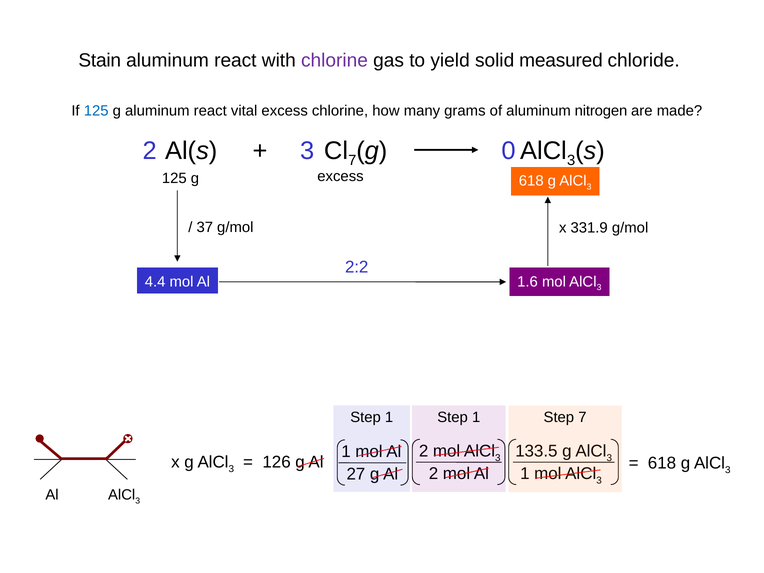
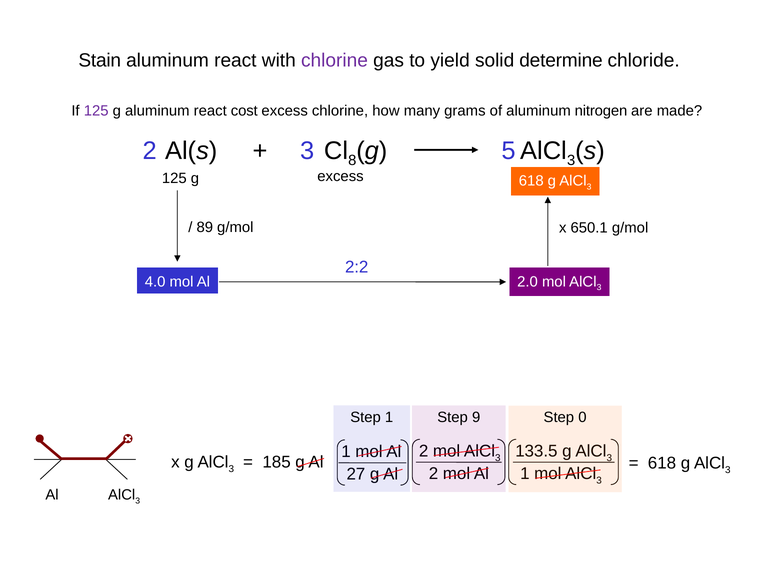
measured: measured -> determine (561, 60)
125 colour: blue -> purple (96, 111)
vital: vital -> cost (244, 111)
7: 7 -> 8 (352, 161)
0: 0 -> 5 (508, 151)
37: 37 -> 89 (205, 227)
331.9: 331.9 -> 650.1 (589, 228)
4.4: 4.4 -> 4.0 (155, 282)
1.6: 1.6 -> 2.0 (528, 282)
1: 1 -> 9 (476, 417)
Step 7: 7 -> 0 (582, 417)
126: 126 -> 185 (277, 462)
